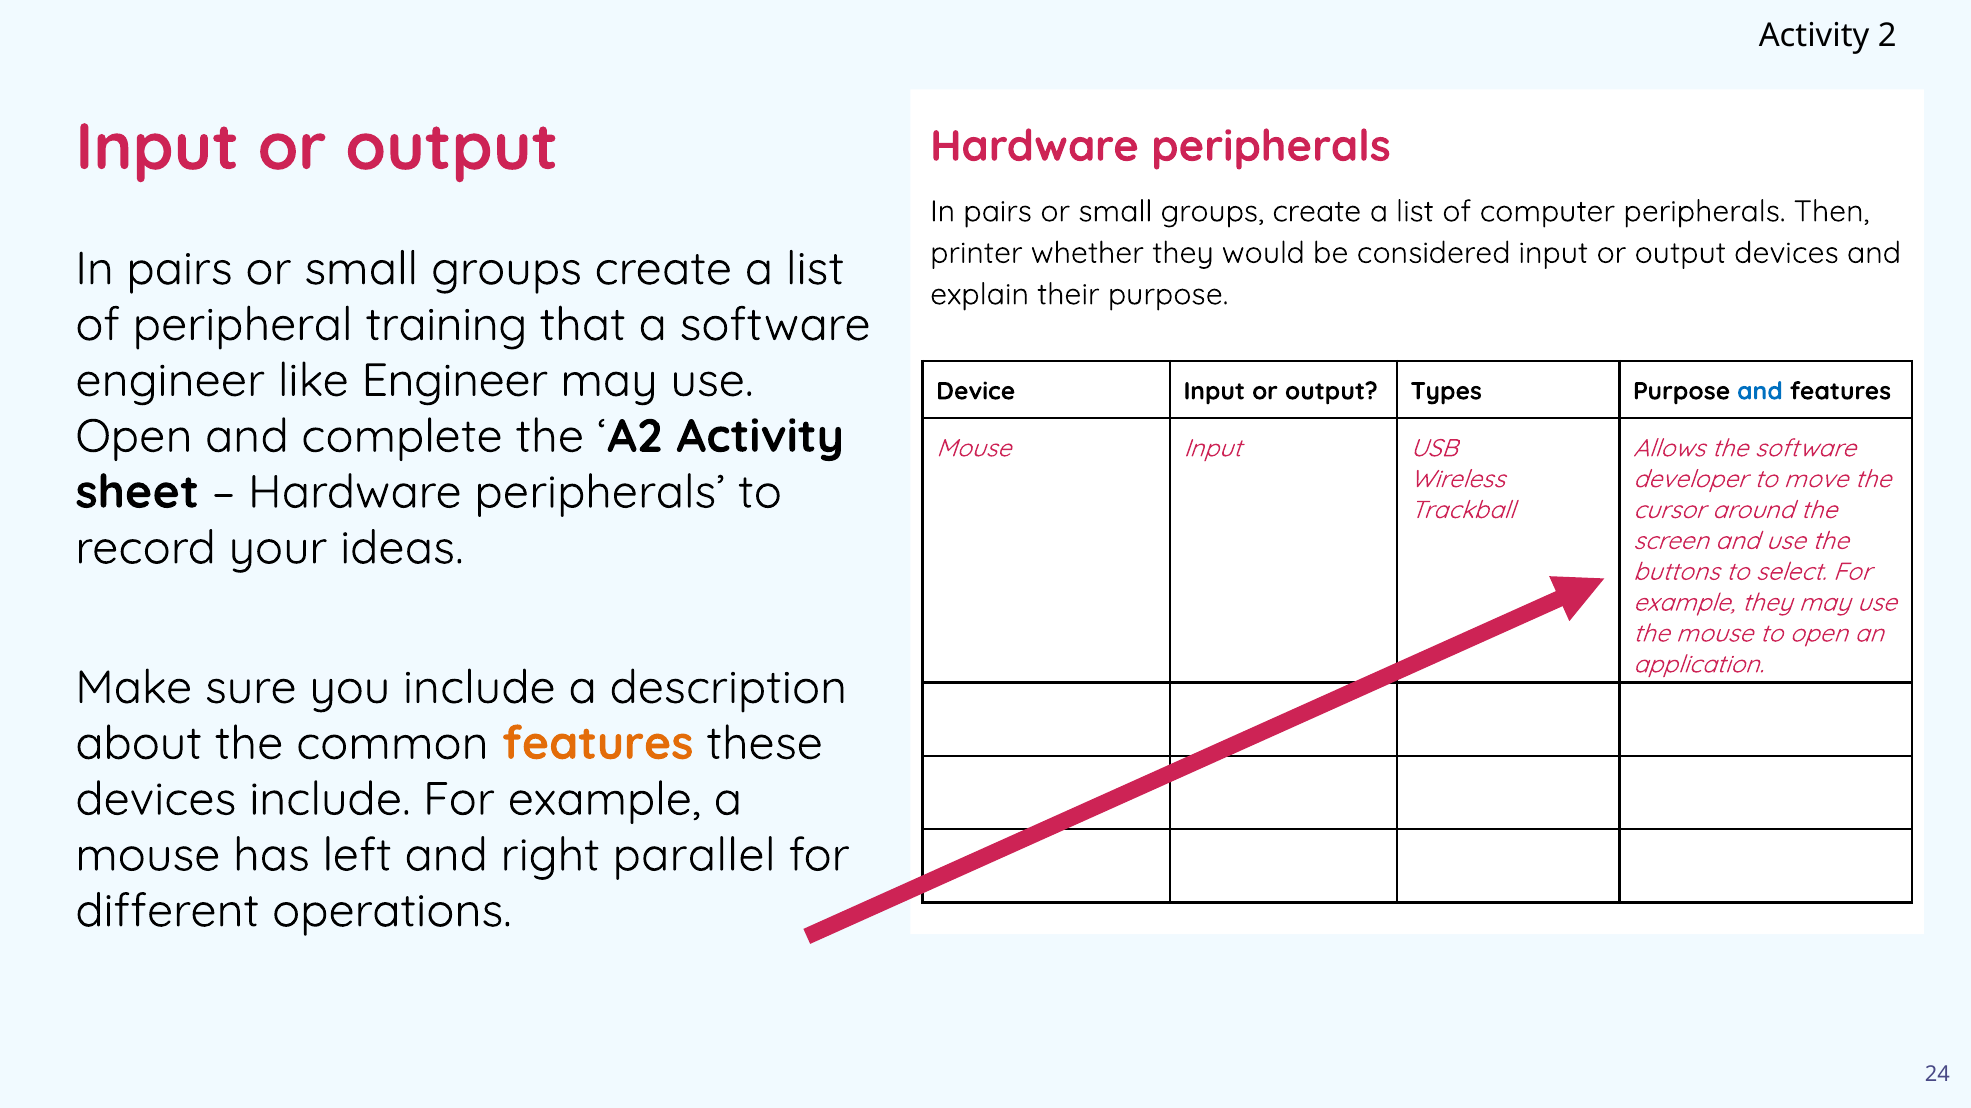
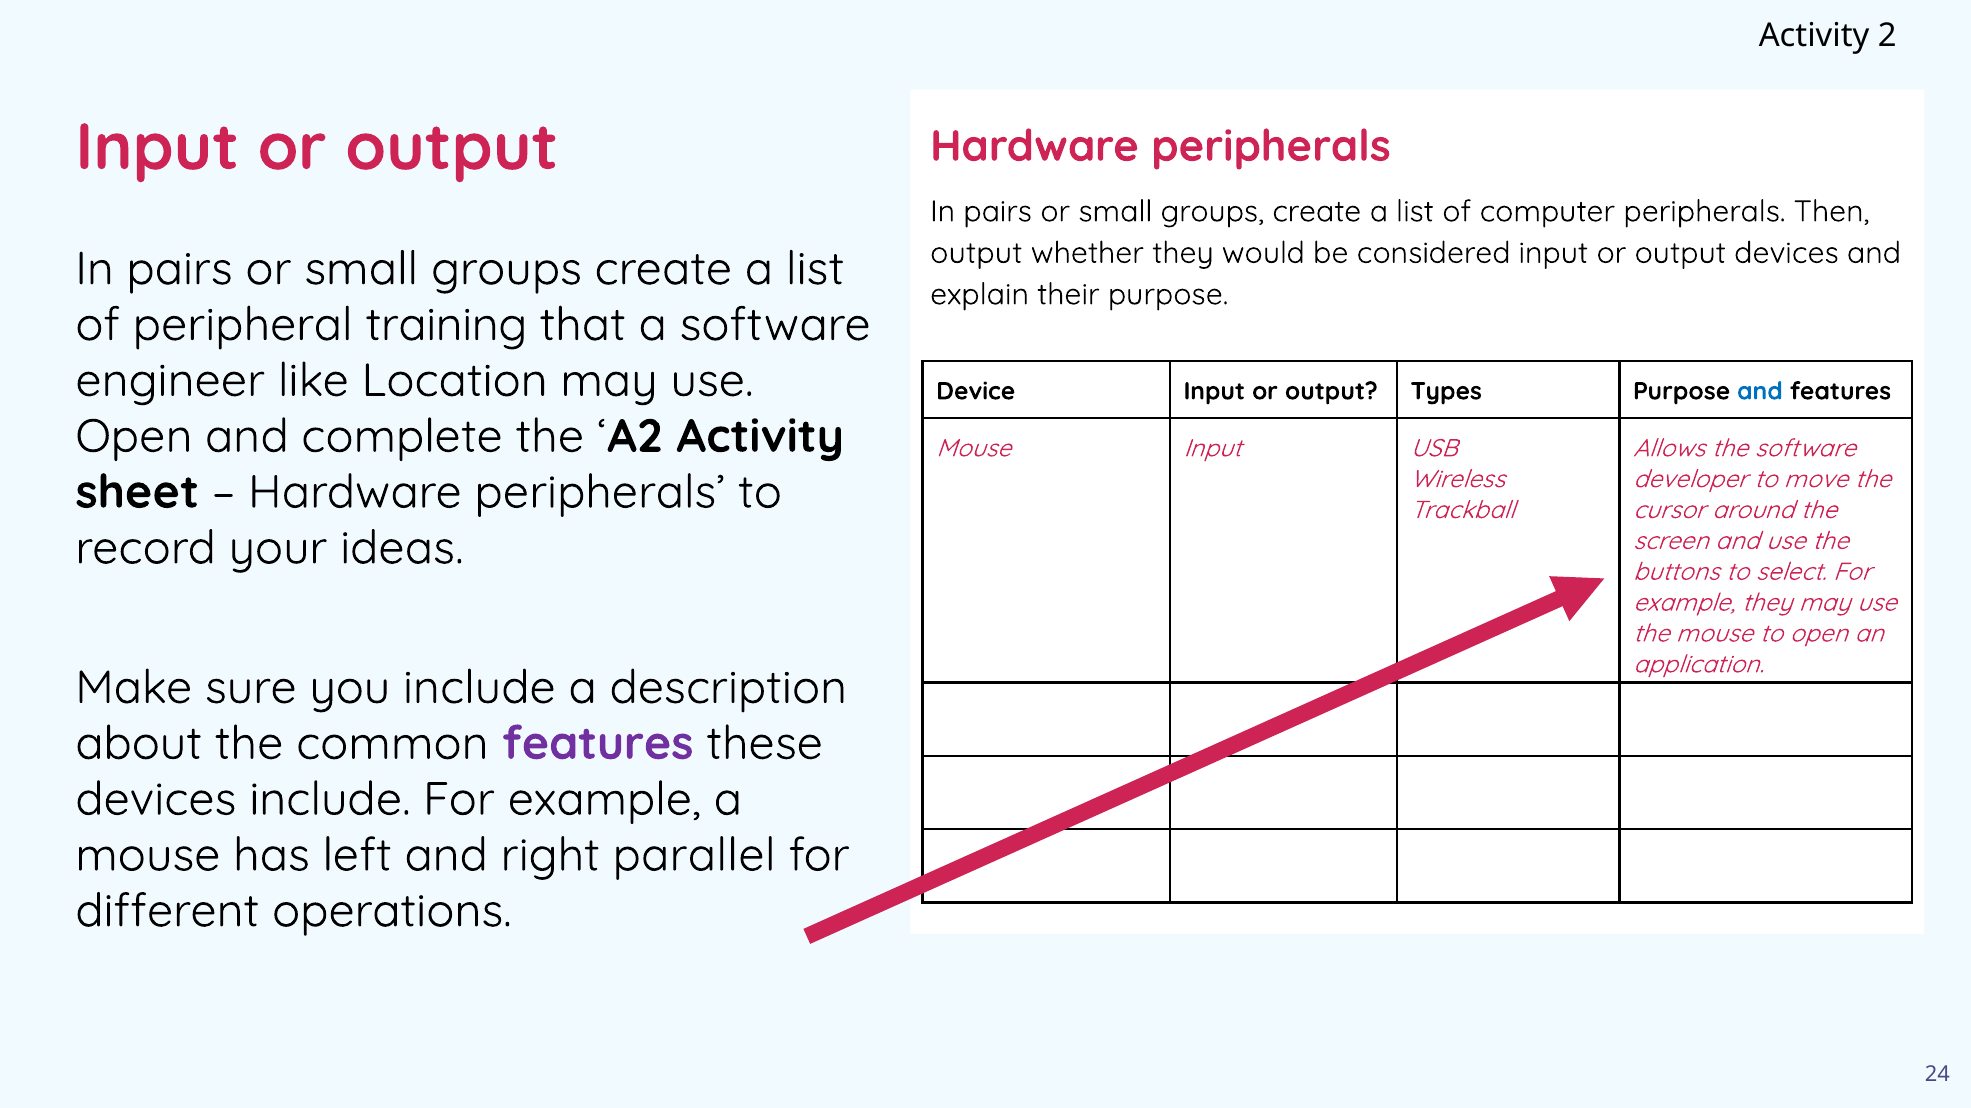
printer: printer -> output (976, 253)
like Engineer: Engineer -> Location (455, 381)
features colour: orange -> purple (598, 744)
